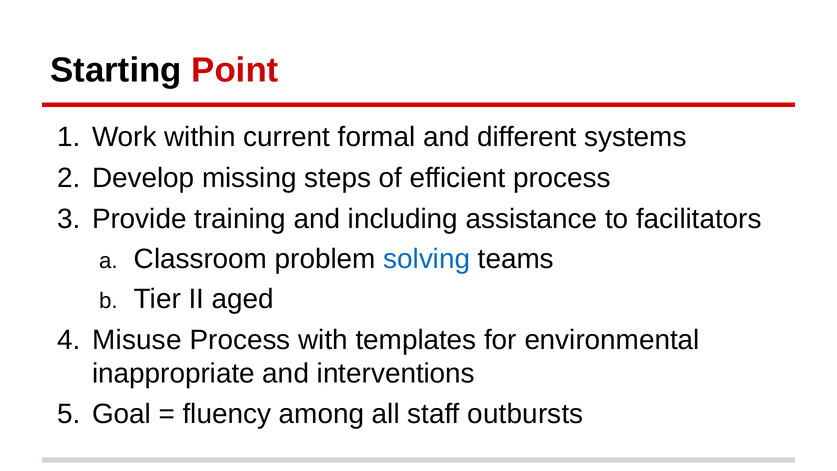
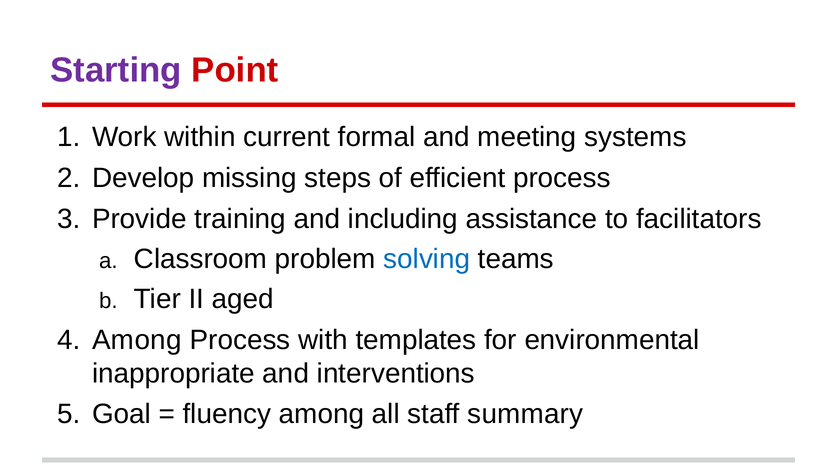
Starting colour: black -> purple (116, 70)
different: different -> meeting (527, 137)
Misuse: Misuse -> Among (137, 340)
outbursts: outbursts -> summary (525, 414)
